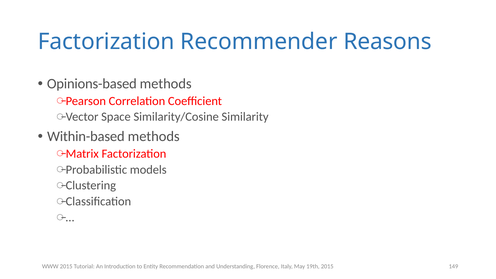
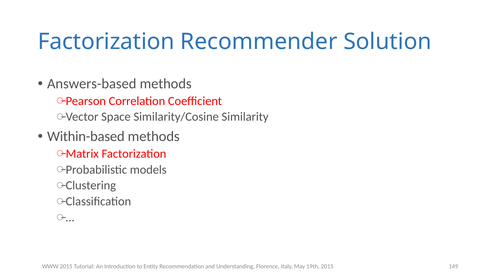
Reasons: Reasons -> Solution (387, 42)
Opinions-based: Opinions-based -> Answers-based (92, 84)
